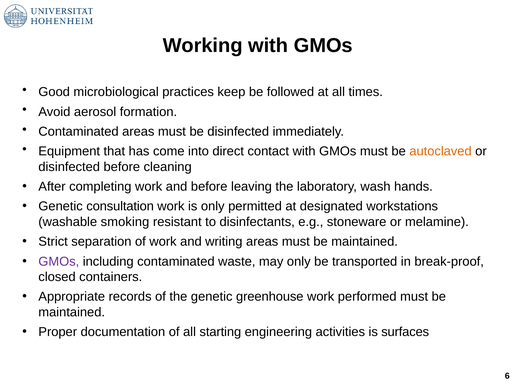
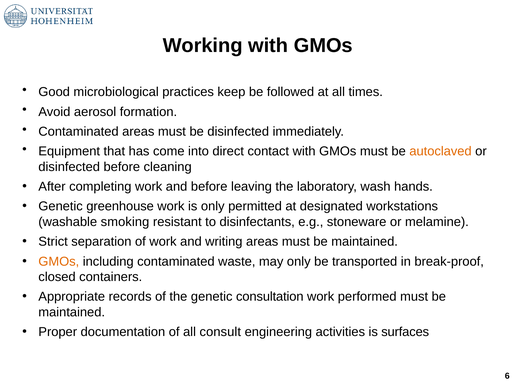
consultation: consultation -> greenhouse (120, 206)
GMOs colour: purple -> orange (59, 261)
greenhouse: greenhouse -> consultation (270, 297)
starting: starting -> consult (220, 332)
